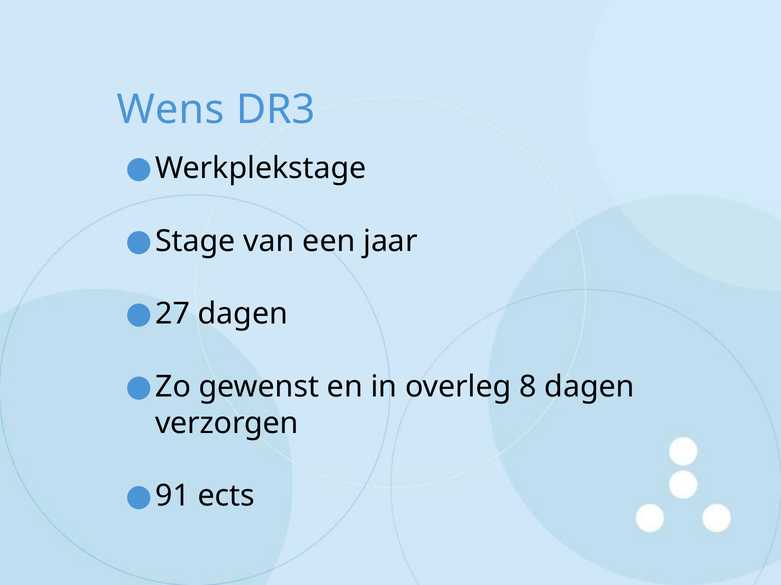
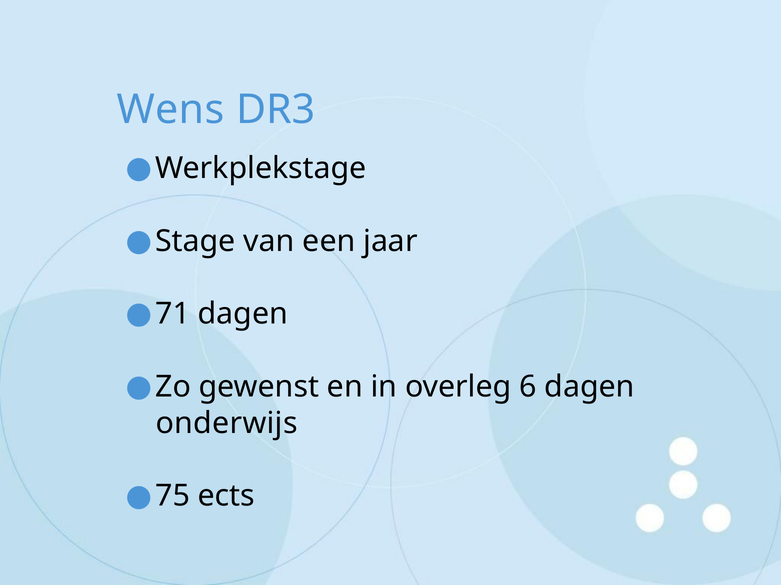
27: 27 -> 71 (173, 314)
8: 8 -> 6 (528, 387)
verzorgen: verzorgen -> onderwijs (227, 424)
91: 91 -> 75 (173, 497)
